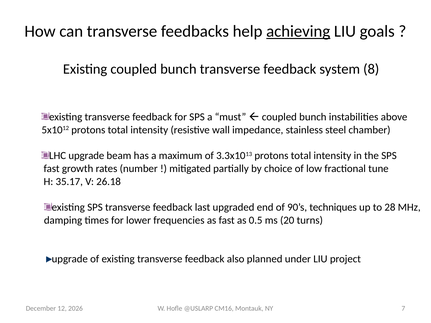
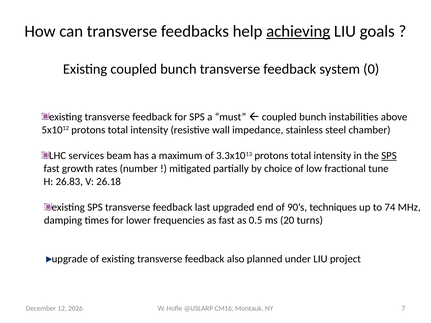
8: 8 -> 0 (371, 69)
LHC upgrade: upgrade -> services (86, 156)
SPS underline: none -> present (389, 156)
35.17: 35.17 -> 26.83 (69, 182)
28: 28 -> 74 (390, 208)
